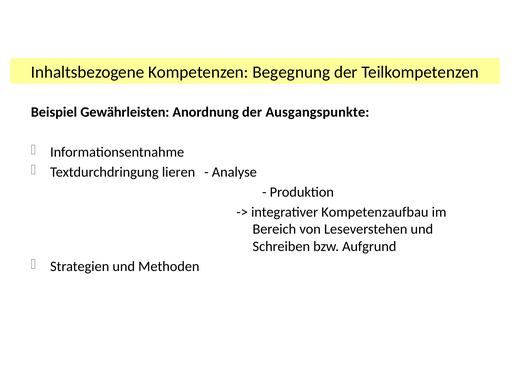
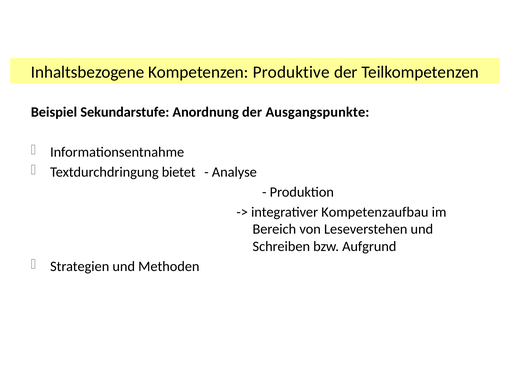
Begegnung: Begegnung -> Produktive (291, 72)
Gewährleisten: Gewährleisten -> Sekundarstufe (125, 112)
lieren: lieren -> bietet (179, 172)
